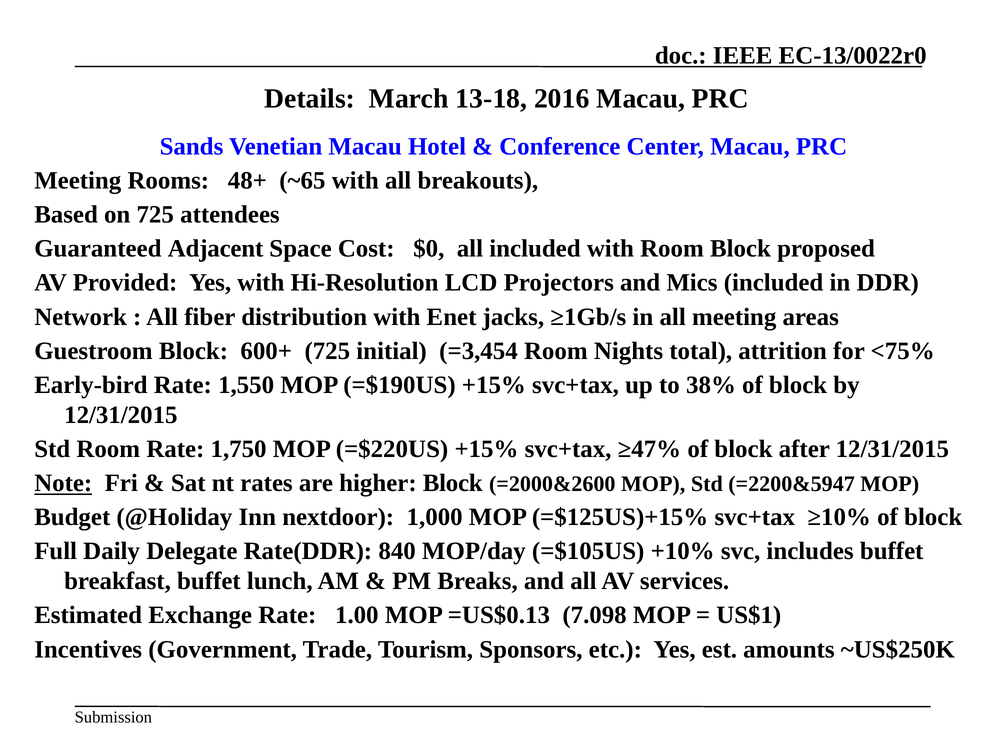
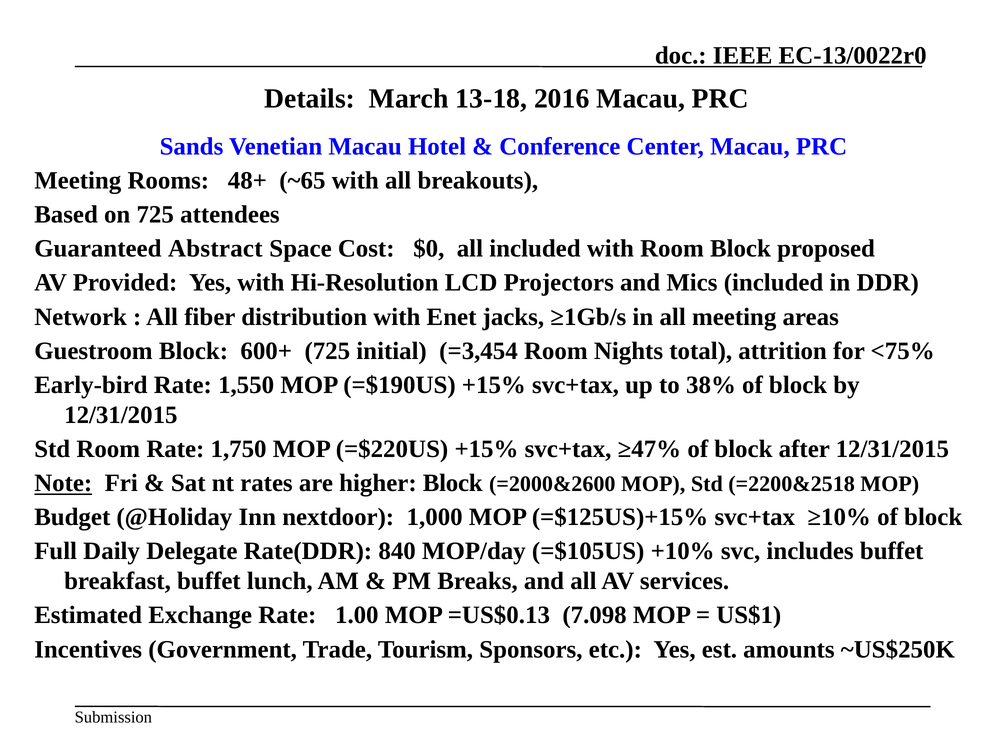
Adjacent: Adjacent -> Abstract (215, 249)
=2200&5947: =2200&5947 -> =2200&2518 (792, 484)
